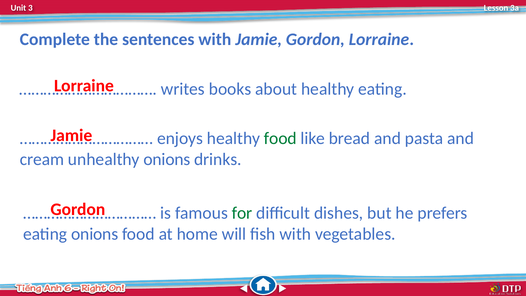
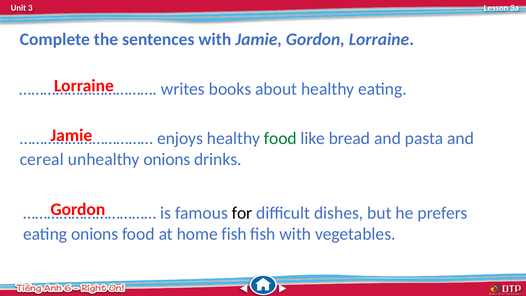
cream: cream -> cereal (42, 159)
for colour: green -> black (242, 213)
home will: will -> fish (234, 234)
